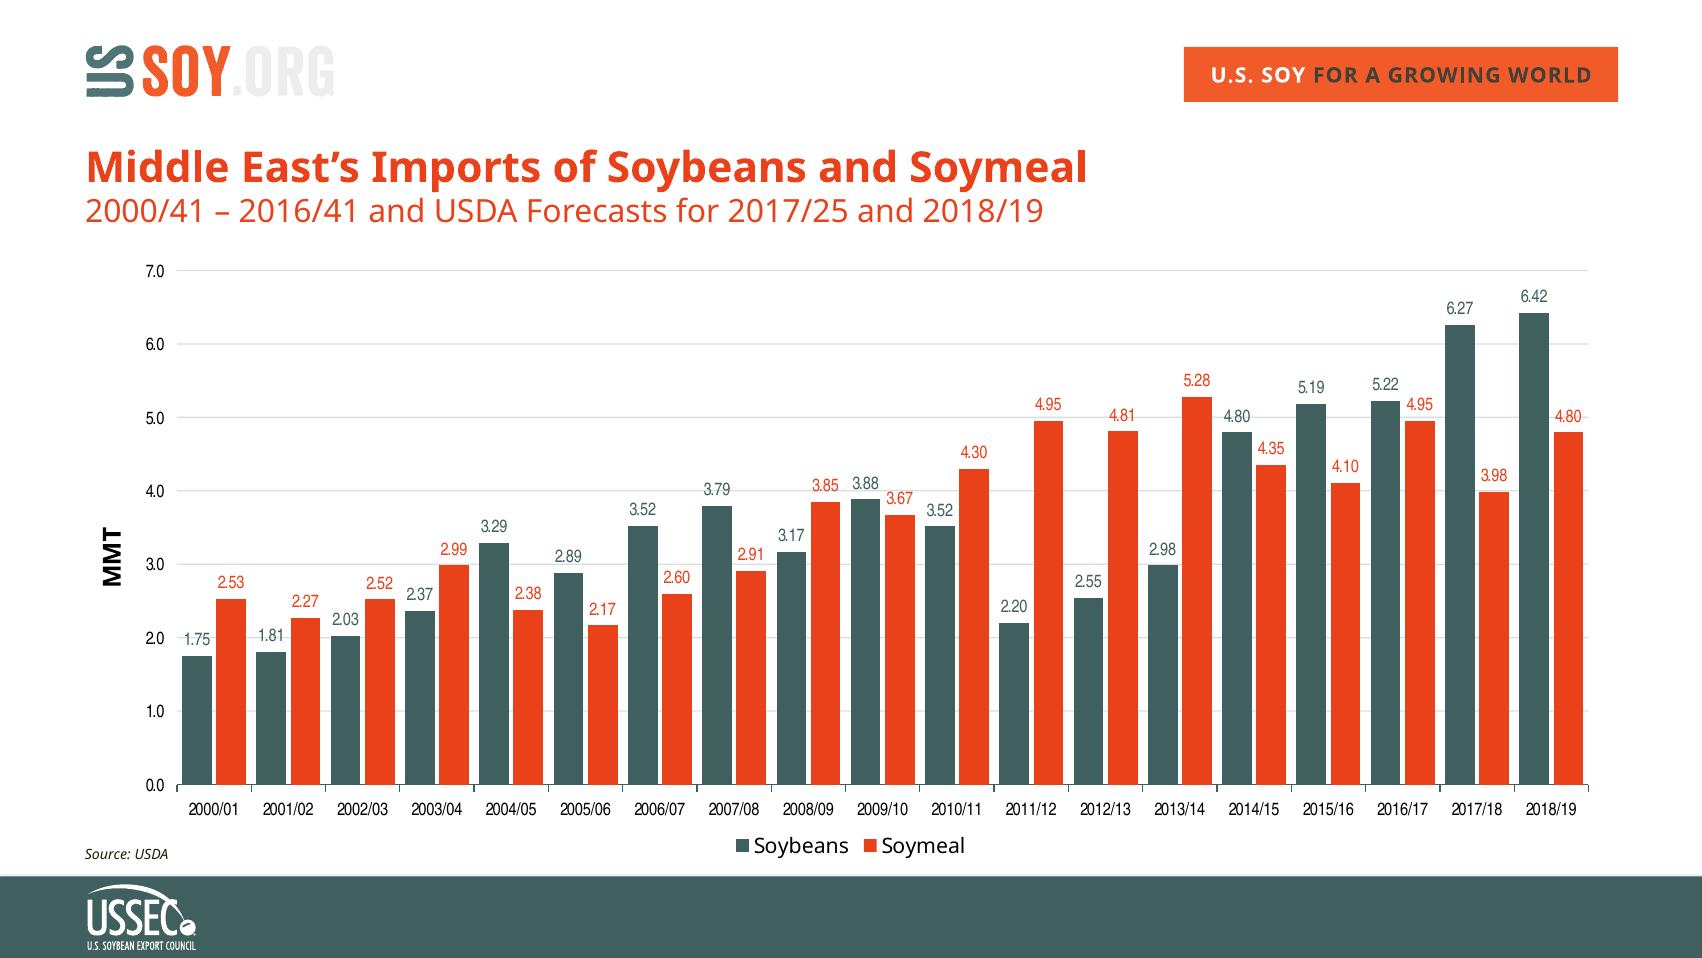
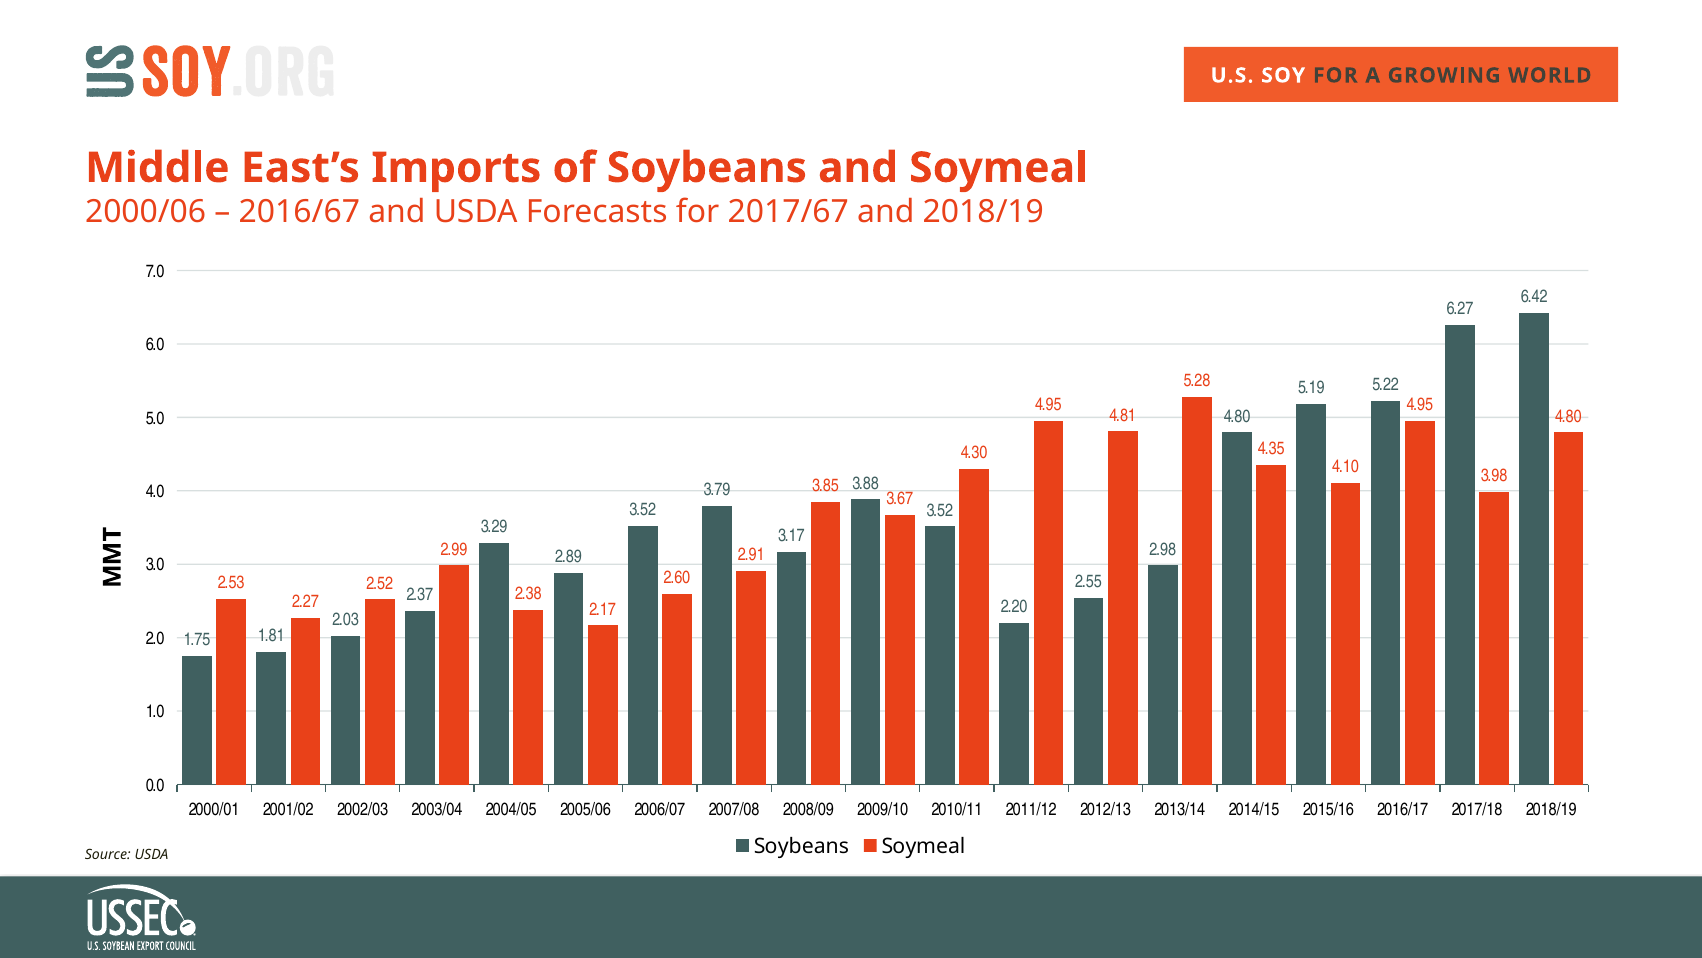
2000/41: 2000/41 -> 2000/06 (146, 212)
2016/41: 2016/41 -> 2016/67 (299, 212)
2017/25: 2017/25 -> 2017/67 (788, 212)
